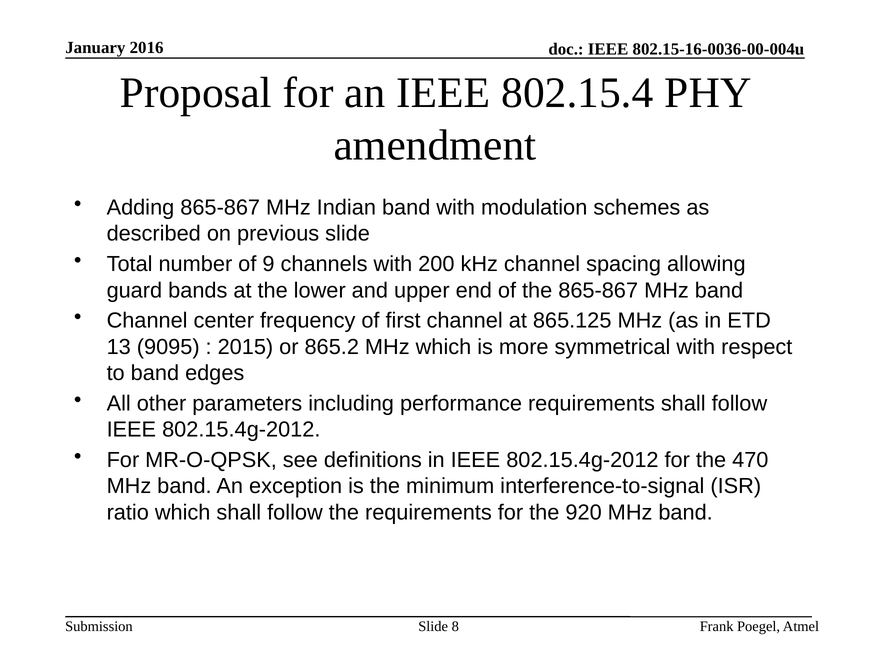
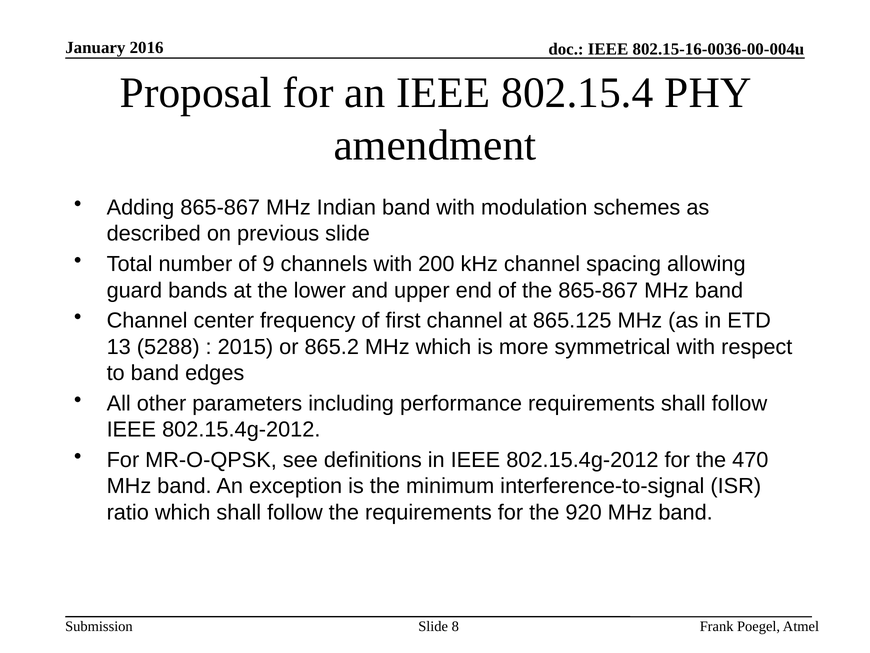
9095: 9095 -> 5288 (168, 347)
